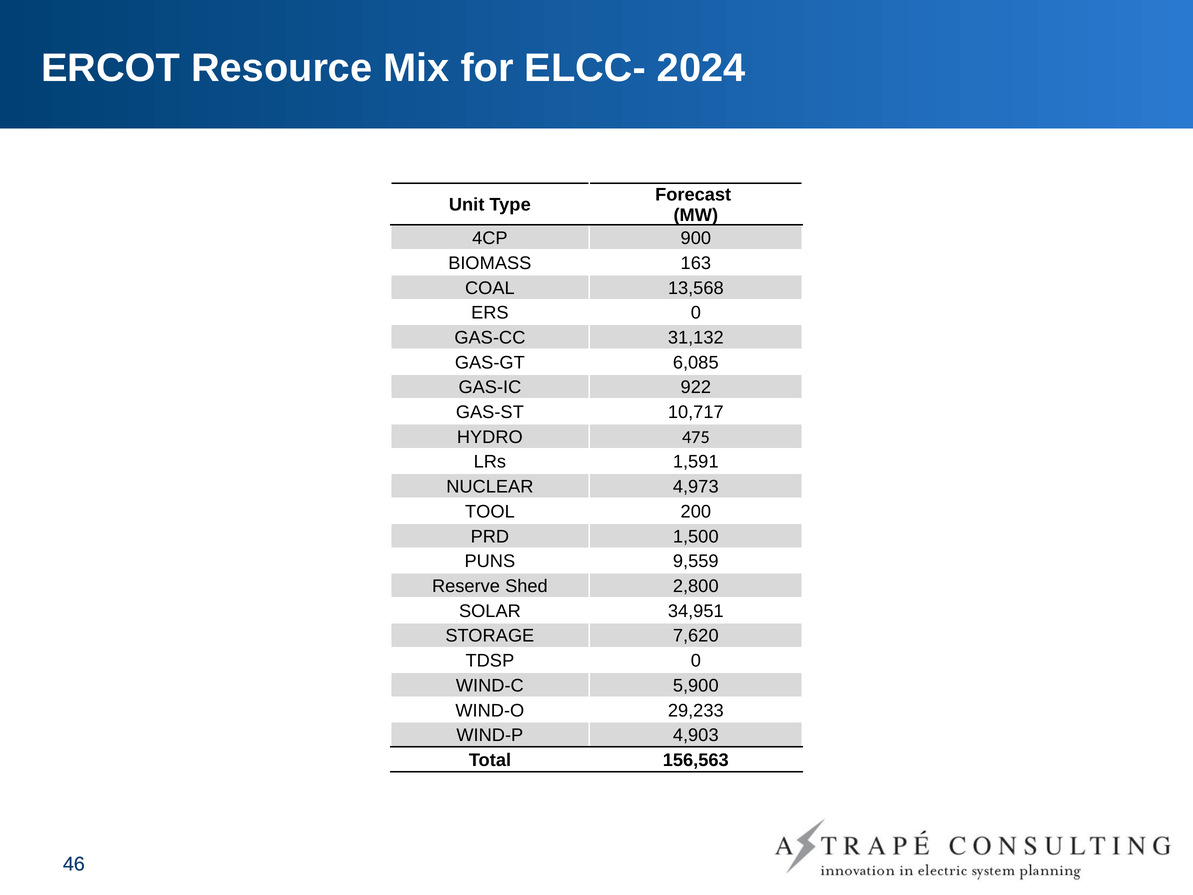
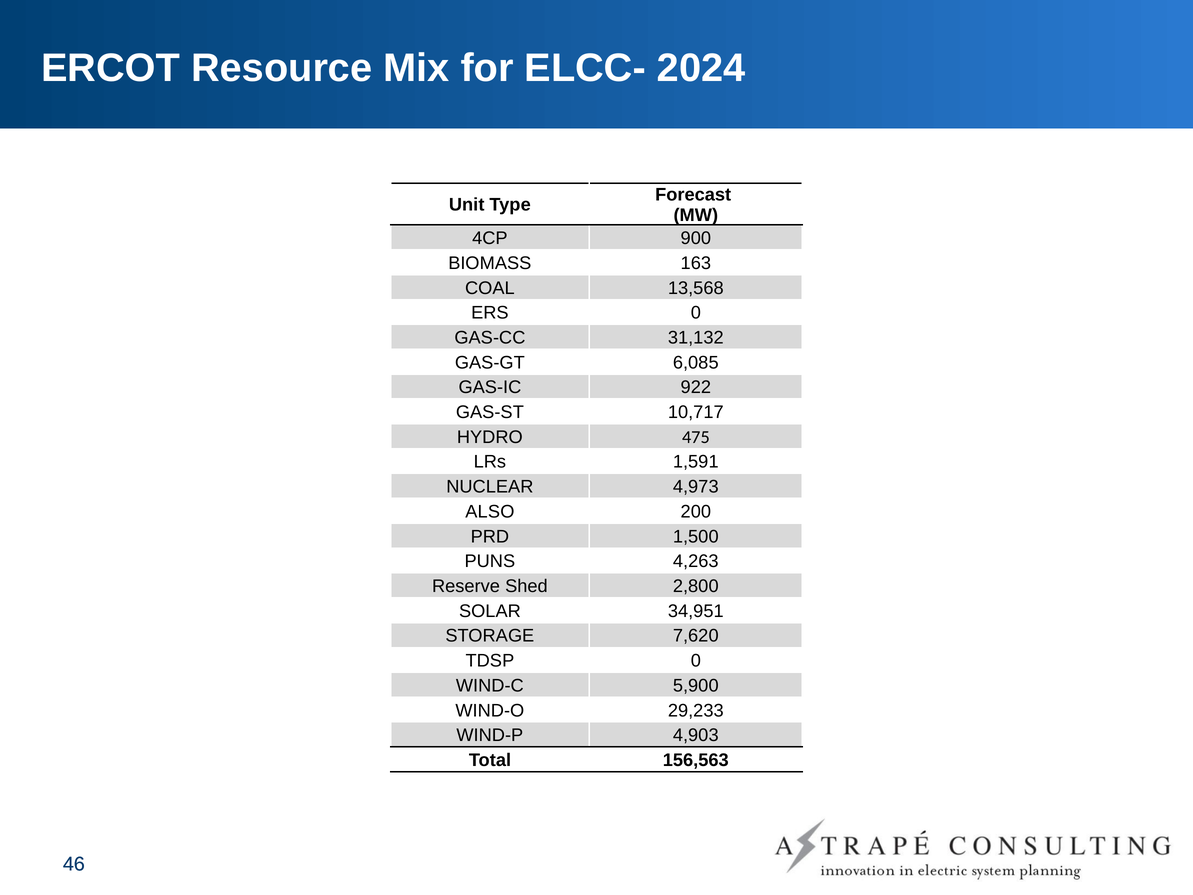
TOOL: TOOL -> ALSO (490, 512)
9,559: 9,559 -> 4,263 (696, 561)
